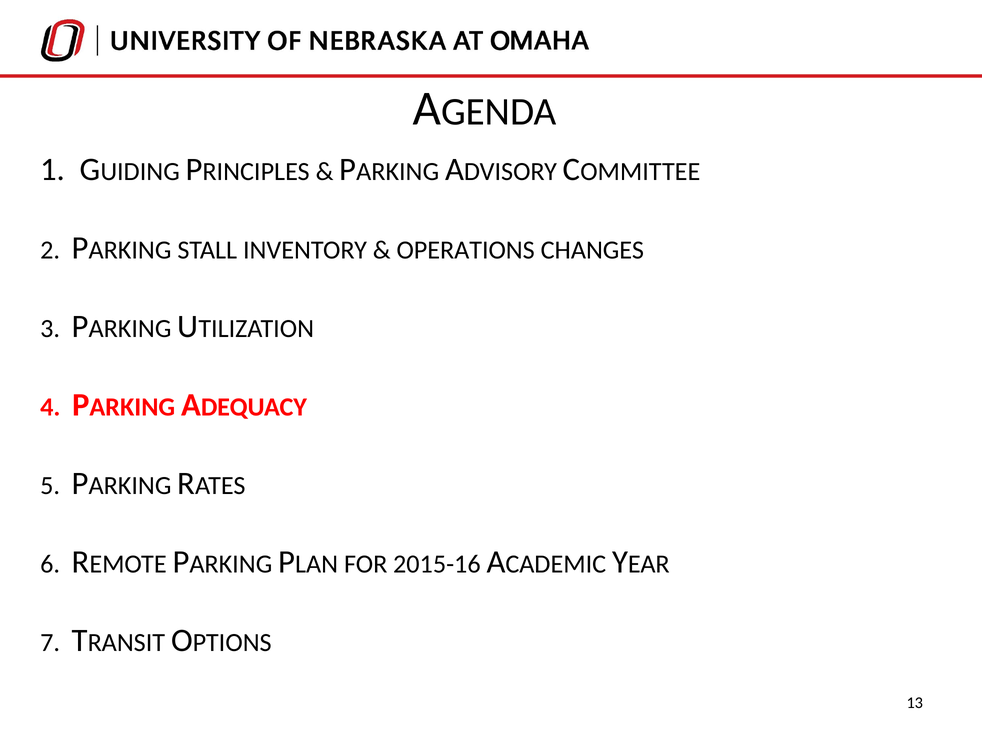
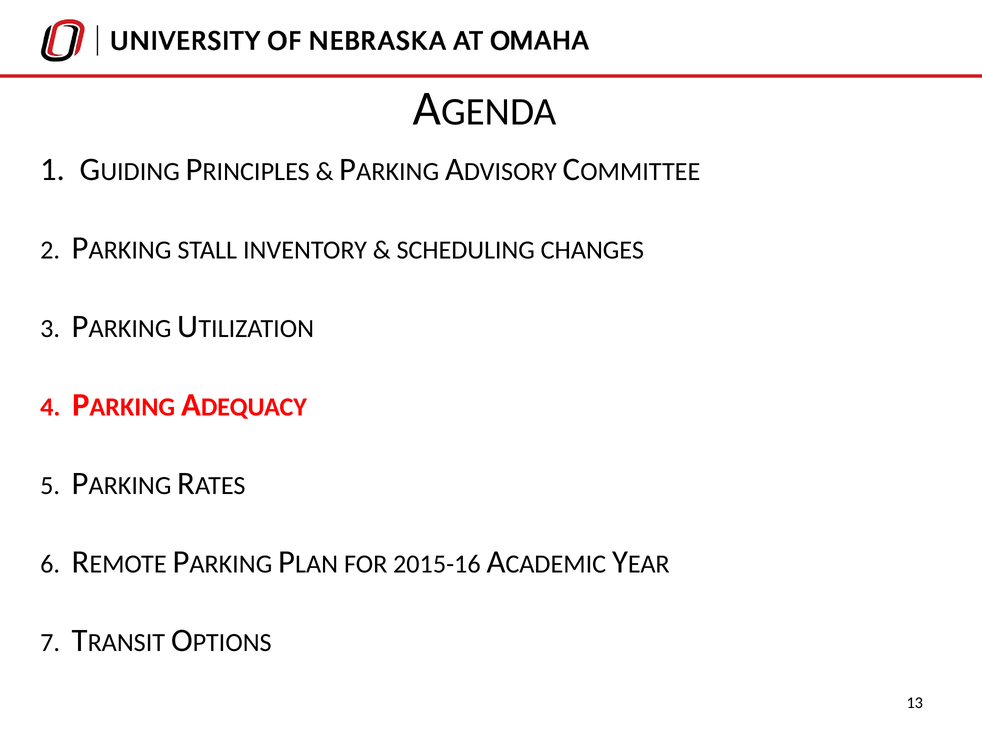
OPERATIONS: OPERATIONS -> SCHEDULING (466, 250)
